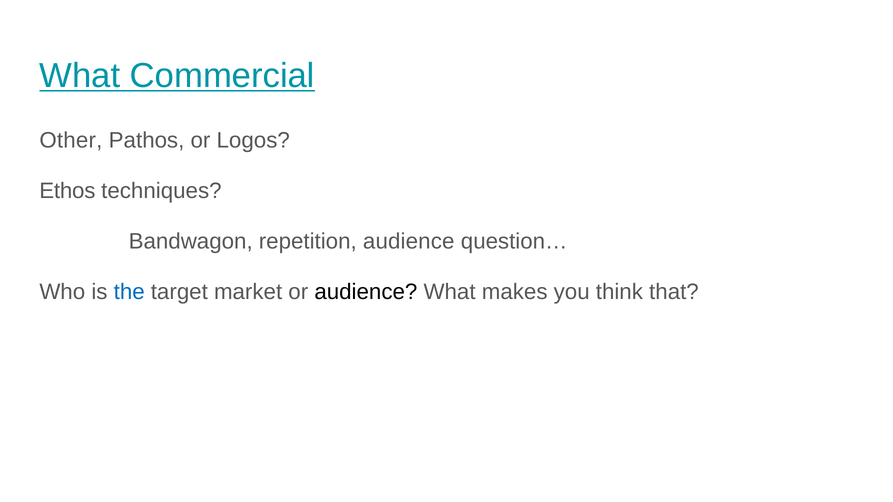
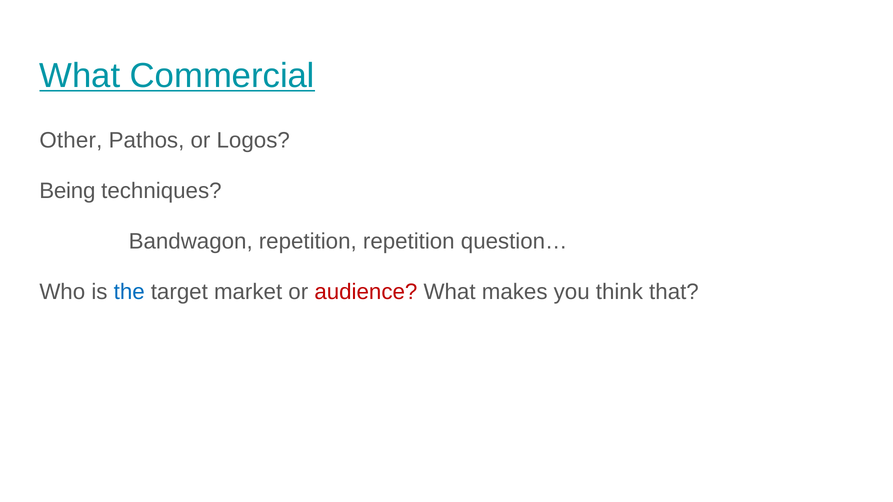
Ethos: Ethos -> Being (67, 191)
repetition audience: audience -> repetition (409, 242)
audience colour: black -> red (366, 292)
